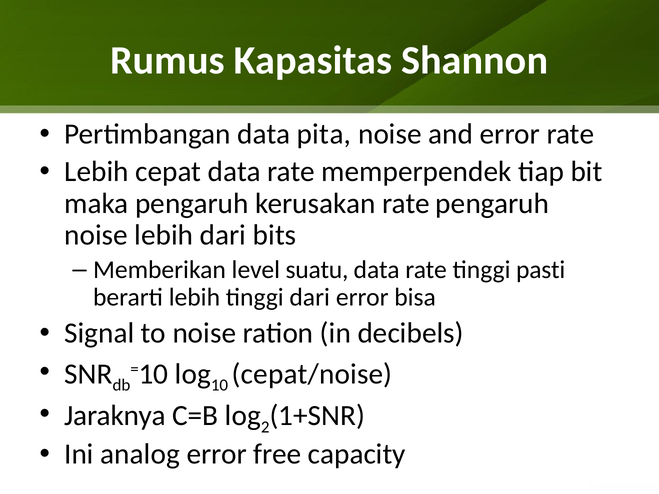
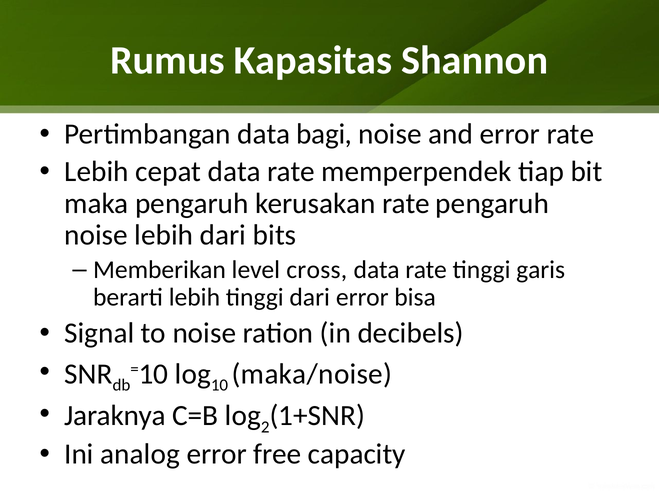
pita: pita -> bagi (324, 134)
suatu: suatu -> cross (317, 270)
pasti: pasti -> garis (541, 270)
cepat/noise: cepat/noise -> maka/noise (312, 374)
